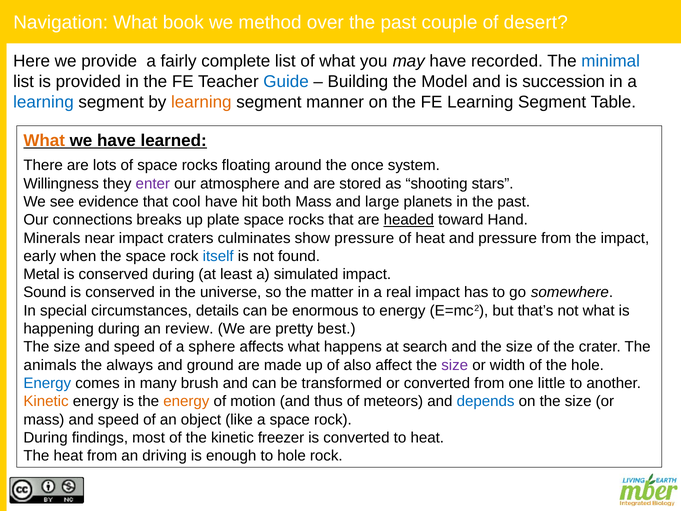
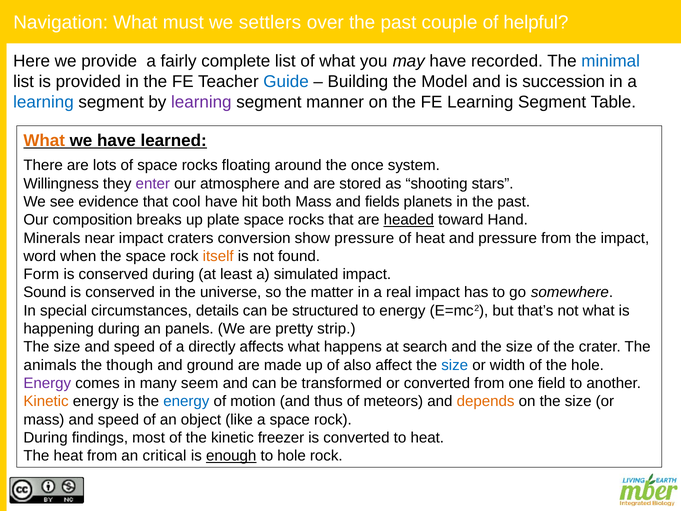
book: book -> must (183, 23)
method: method -> settlers (270, 23)
desert: desert -> helpful (536, 23)
learning colour: orange -> purple (201, 102)
large: large -> fields (382, 202)
connections: connections -> composition (93, 220)
culminates: culminates -> conversion (254, 238)
early: early -> word (40, 256)
itself colour: blue -> orange (218, 256)
Metal: Metal -> Form (41, 274)
enormous: enormous -> structured (325, 310)
review: review -> panels (189, 329)
best: best -> strip (336, 329)
sphere: sphere -> directly (212, 347)
always: always -> though (130, 365)
size colour: purple -> blue (455, 365)
Energy colour: blue -> purple (47, 383)
brush: brush -> seem (200, 383)
little: little -> field (552, 383)
energy colour: orange -> blue (186, 401)
depends colour: blue -> orange (486, 401)
driving: driving -> critical (164, 456)
enough underline: none -> present (231, 456)
